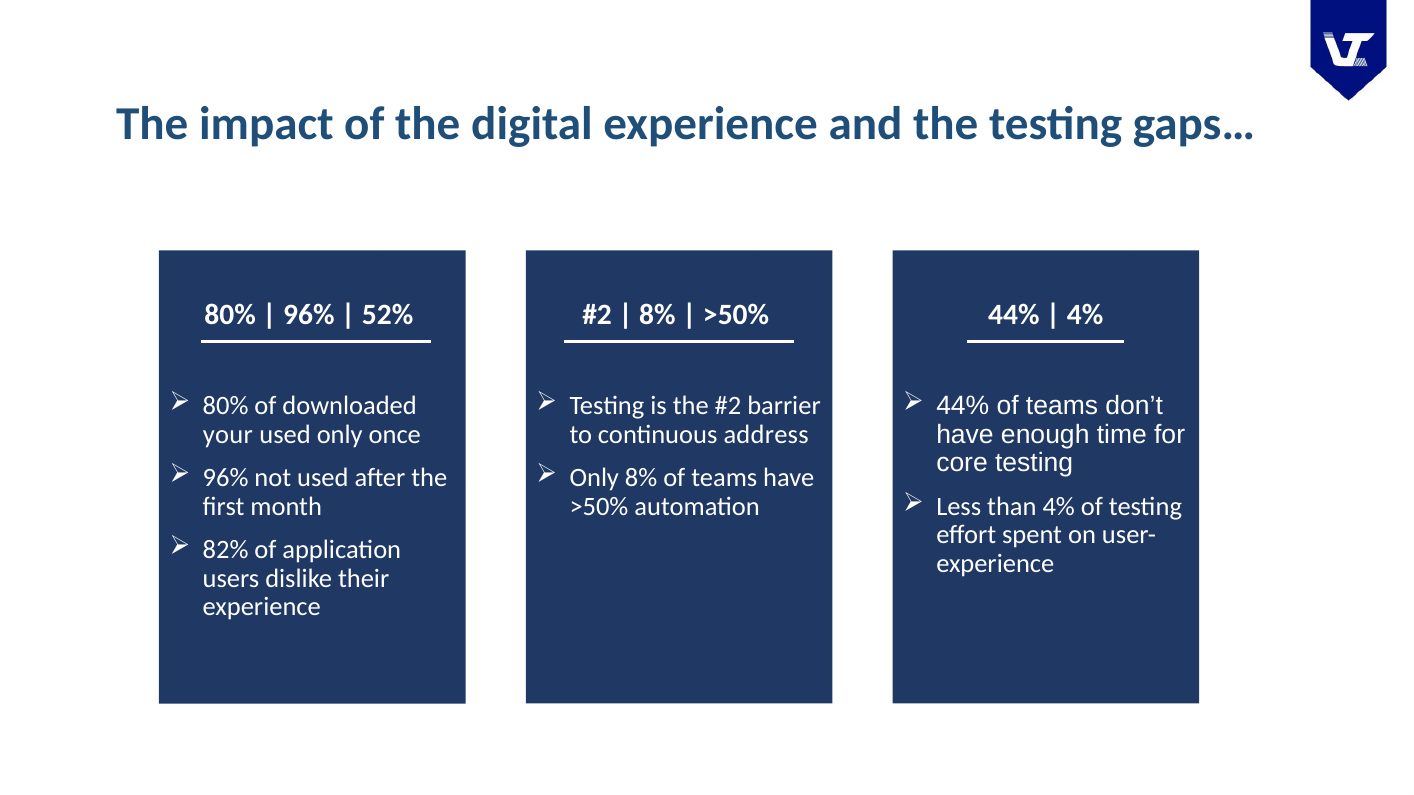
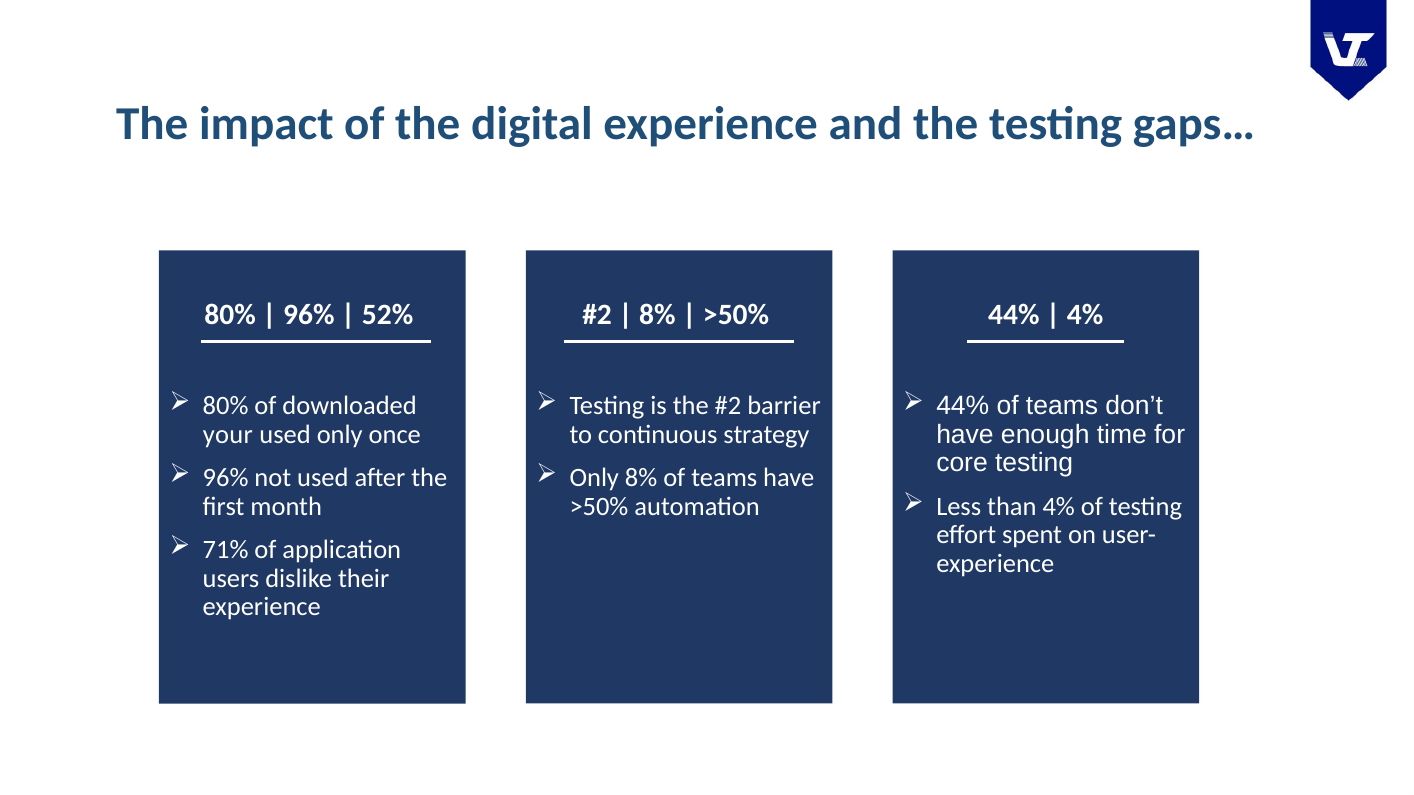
address: address -> strategy (766, 435)
82%: 82% -> 71% (226, 550)
